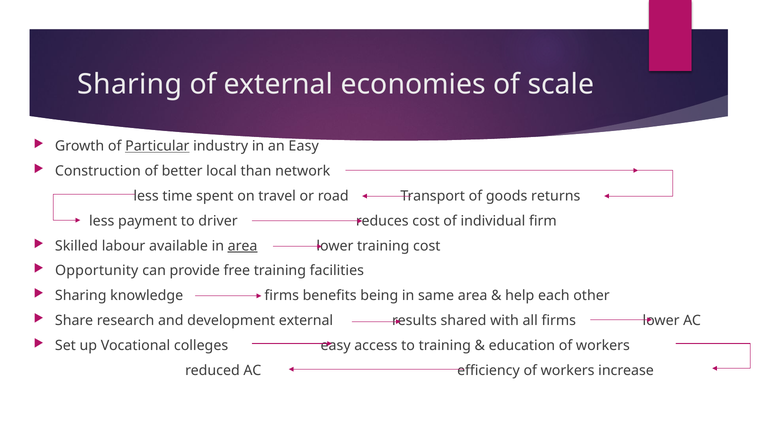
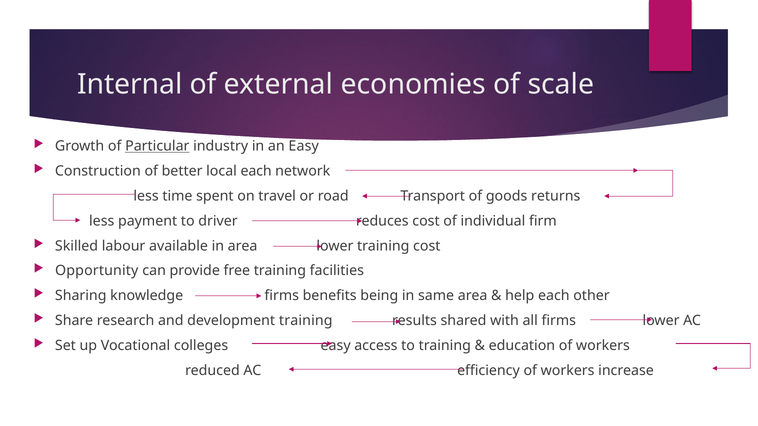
Sharing: Sharing -> Internal (130, 84)
local than: than -> each (256, 171)
area underline: present -> none (243, 246)
development external: external -> training (306, 321)
